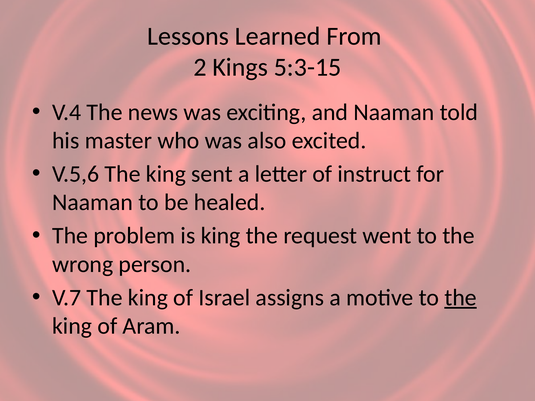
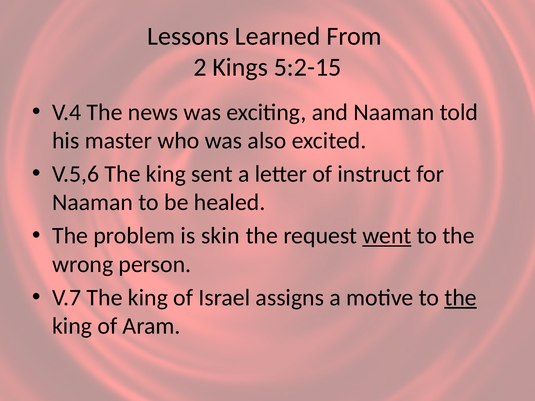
5:3-15: 5:3-15 -> 5:2-15 (308, 67)
is king: king -> skin (220, 236)
went underline: none -> present (387, 236)
